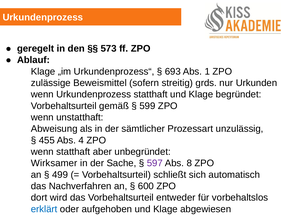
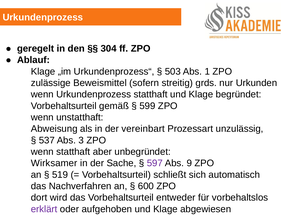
573: 573 -> 304 (109, 48)
693: 693 -> 503 (173, 71)
sämtlicher: sämtlicher -> vereinbart (143, 129)
455: 455 -> 537 (47, 140)
4: 4 -> 3 (81, 140)
8: 8 -> 9 (189, 163)
499: 499 -> 519 (60, 174)
erklärt colour: blue -> purple (44, 209)
